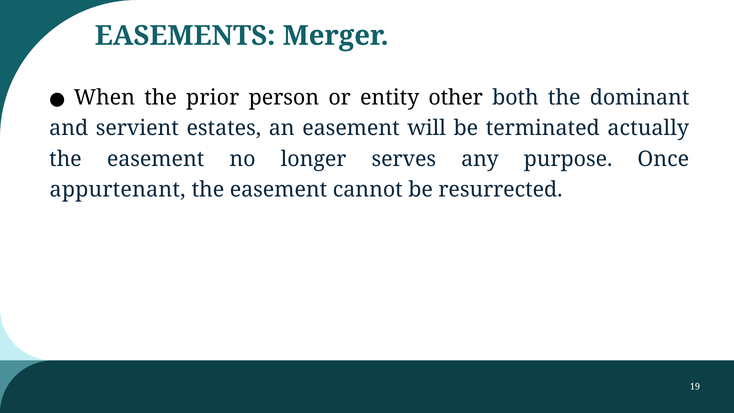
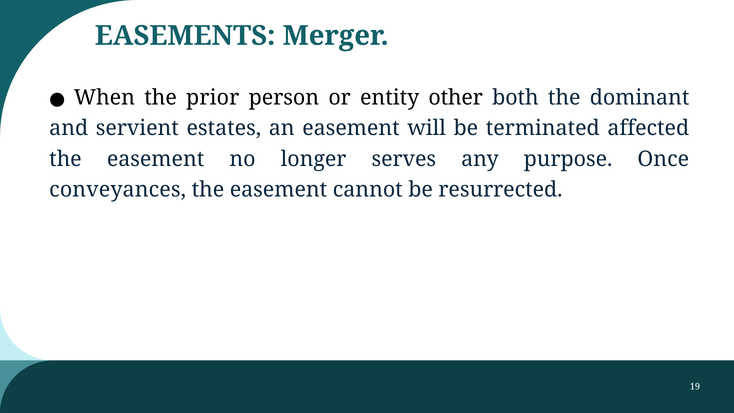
actually: actually -> affected (648, 128)
appurtenant: appurtenant -> conveyances (118, 190)
